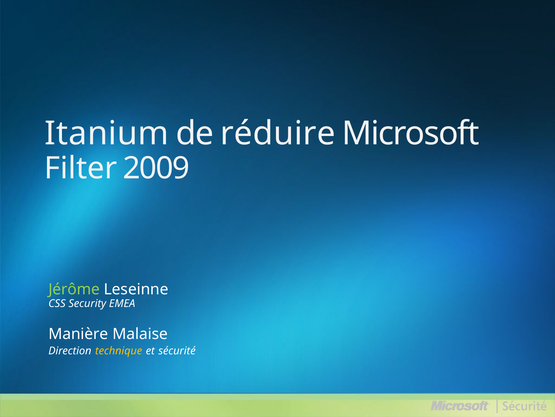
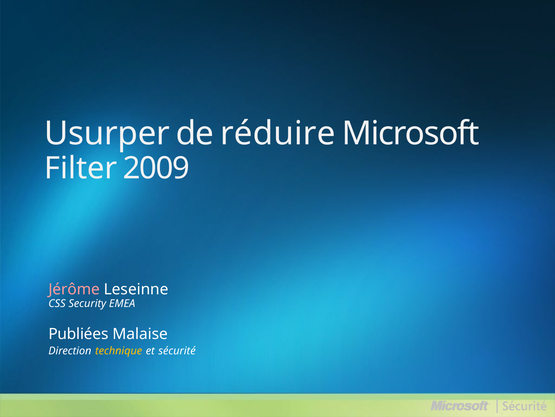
Itanium: Itanium -> Usurper (107, 133)
Jérôme colour: light green -> pink (74, 289)
Manière: Manière -> Publiées (78, 333)
